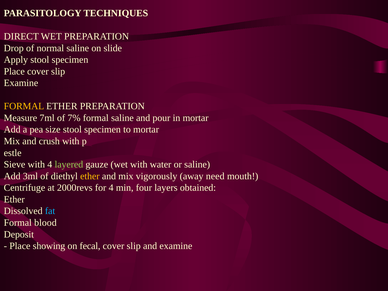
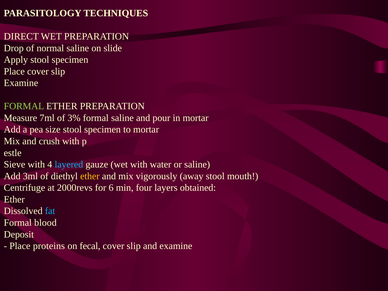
FORMAL colour: yellow -> light green (24, 106)
7%: 7% -> 3% (74, 118)
layered colour: light green -> light blue (69, 164)
away need: need -> stool (215, 176)
for 4: 4 -> 6 (111, 188)
showing: showing -> proteins (49, 246)
